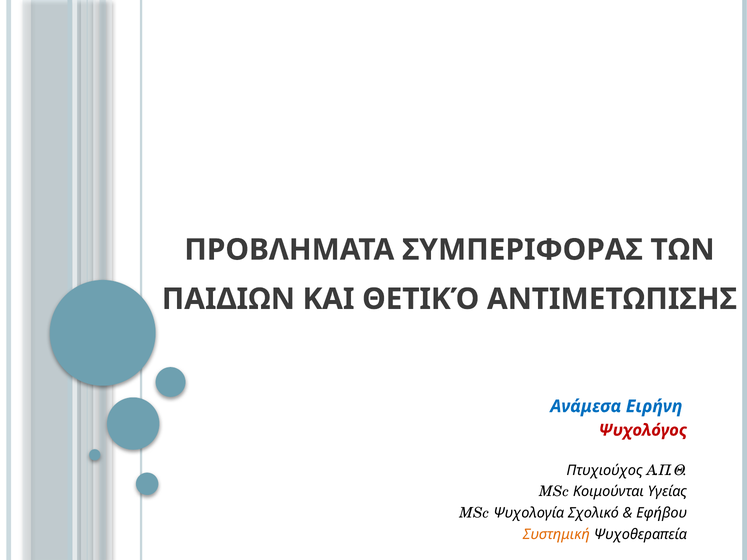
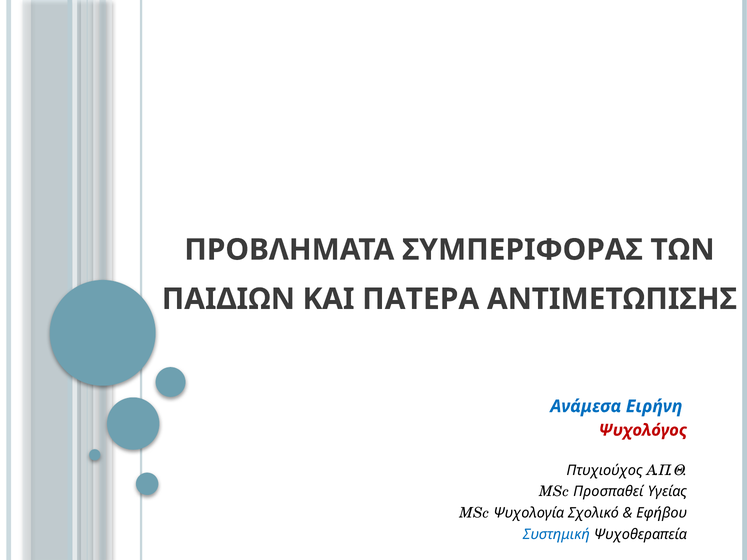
ΘΕΤΙΚΌ: ΘΕΤΙΚΌ -> ΠΑΤΕΡΑ (421, 299)
Κοιμούνται: Κοιμούνται -> Προσπαθεί (608, 492)
Συστημική colour: orange -> blue (556, 534)
